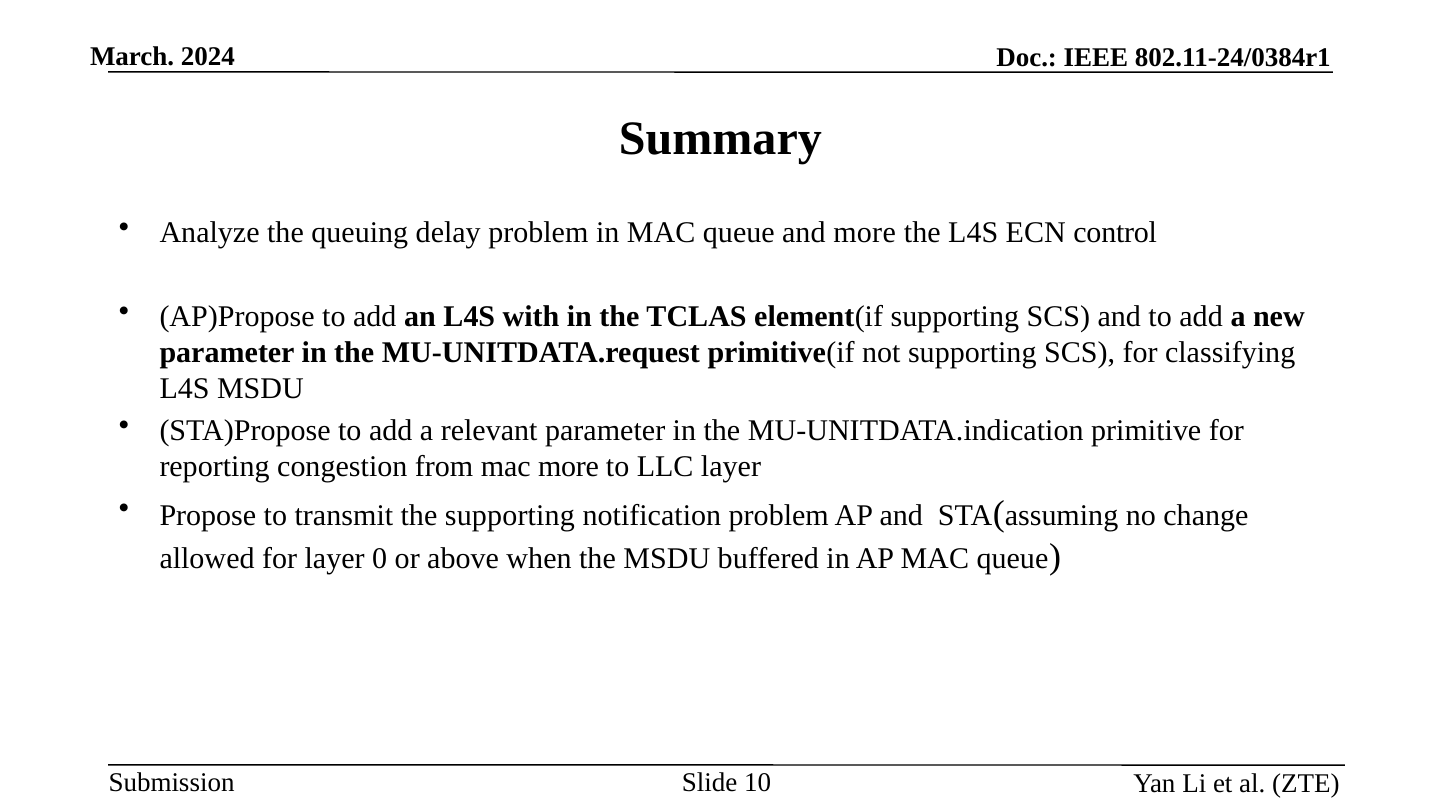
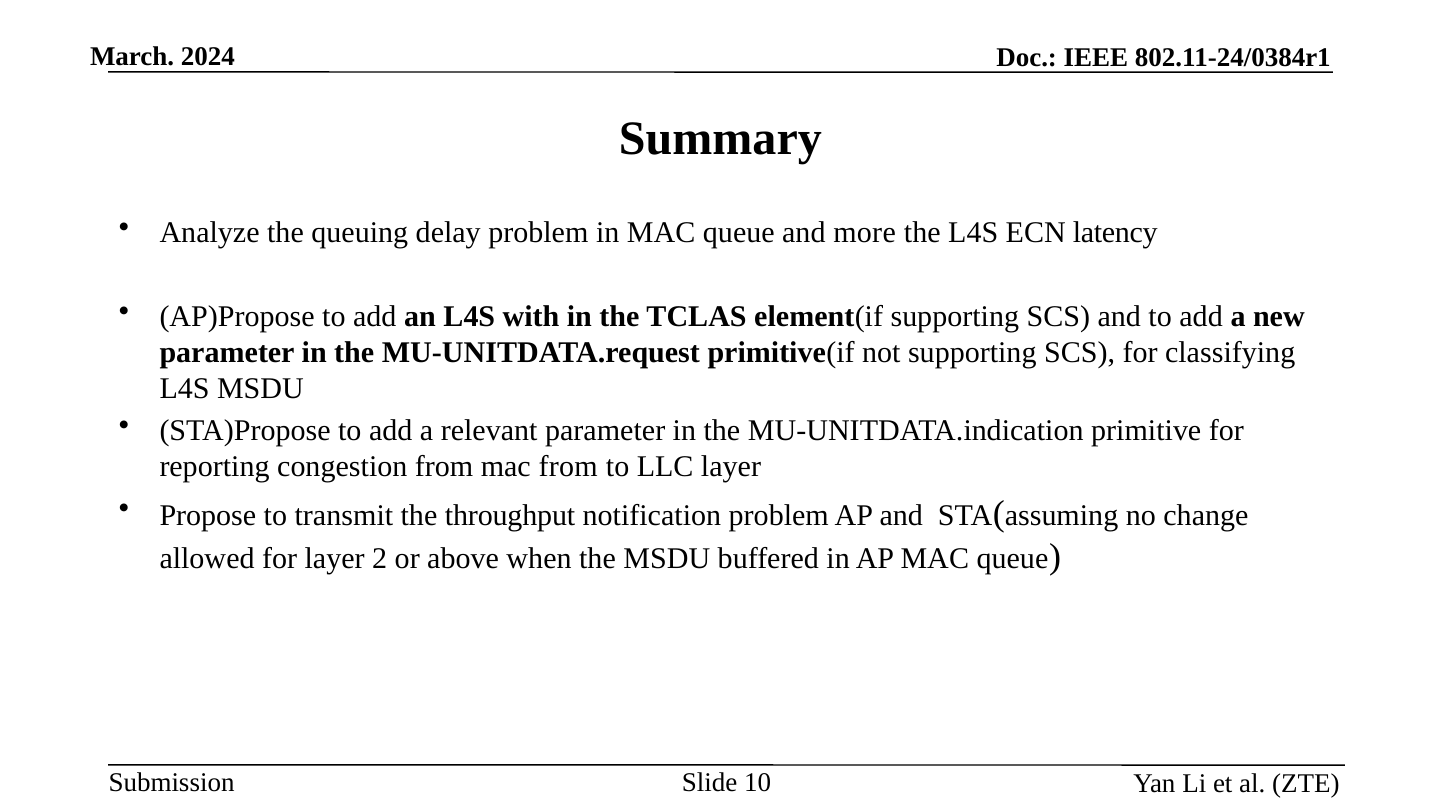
control: control -> latency (1115, 233)
mac more: more -> from (568, 467)
the supporting: supporting -> throughput (510, 516)
0: 0 -> 2 (380, 559)
